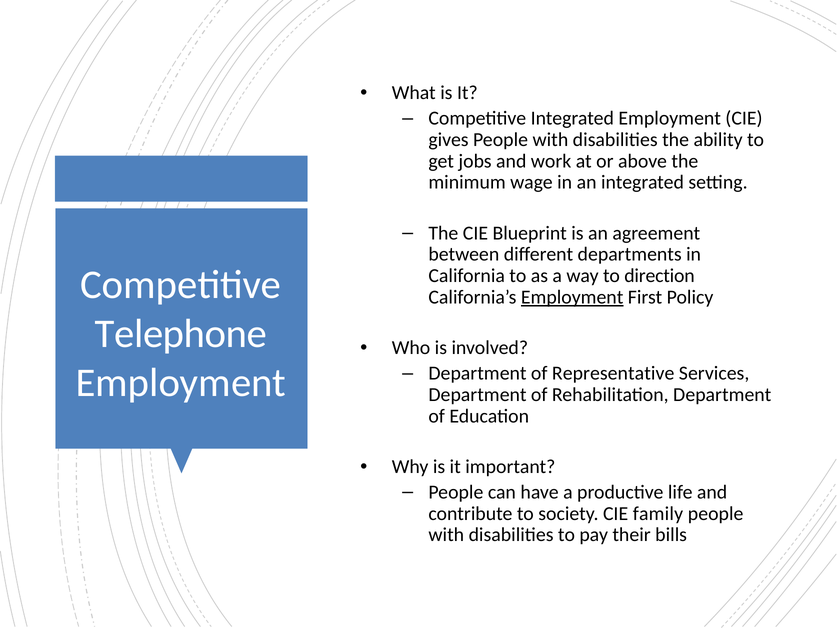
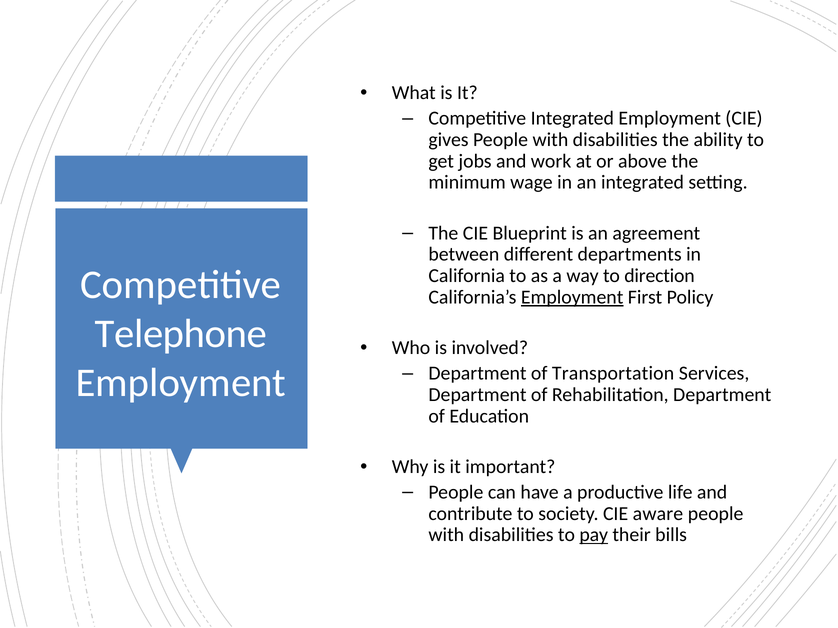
Representative: Representative -> Transportation (613, 374)
family: family -> aware (658, 514)
pay underline: none -> present (594, 535)
